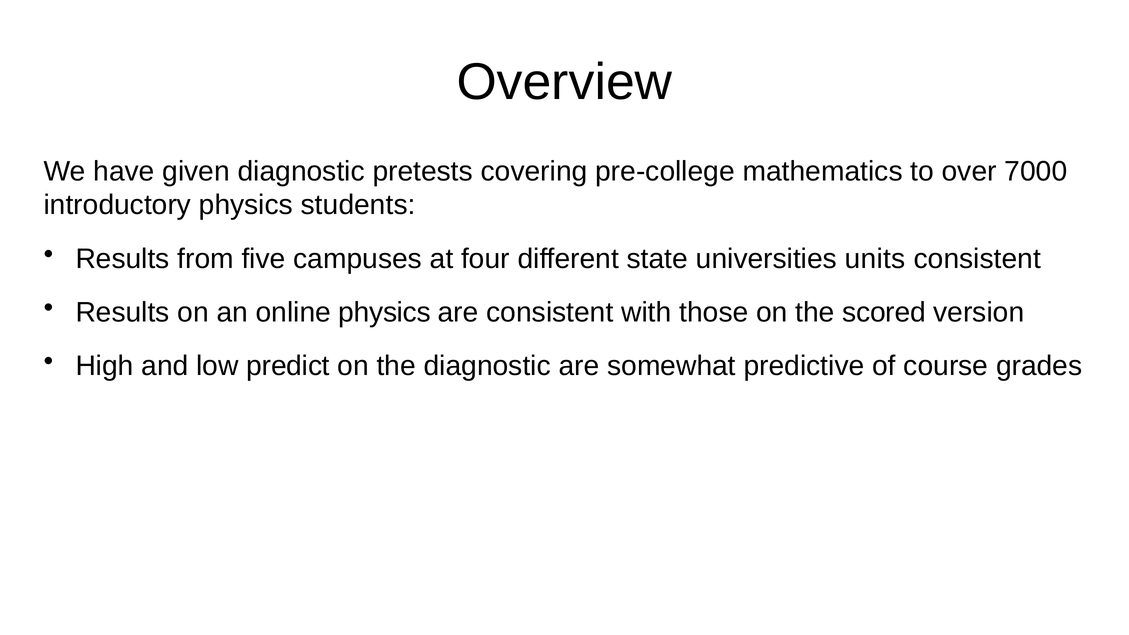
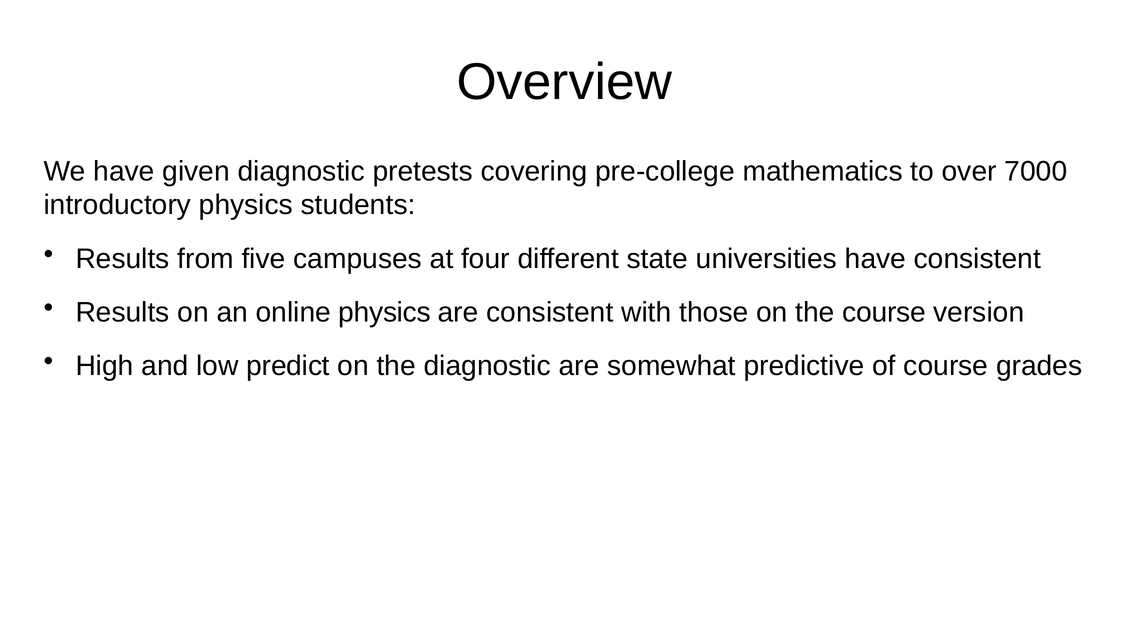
universities units: units -> have (875, 259)
the scored: scored -> course (884, 312)
